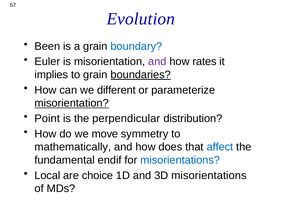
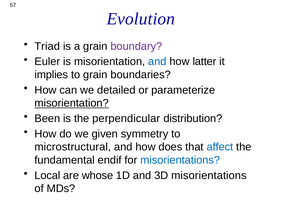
Been: Been -> Triad (47, 46)
boundary colour: blue -> purple (136, 46)
and colour: purple -> blue (157, 62)
rates: rates -> latter (205, 62)
boundaries underline: present -> none (141, 75)
different: different -> detailed (116, 90)
Point: Point -> Been (47, 119)
move: move -> given (105, 134)
mathematically: mathematically -> microstructural (73, 147)
choice: choice -> whose (98, 176)
